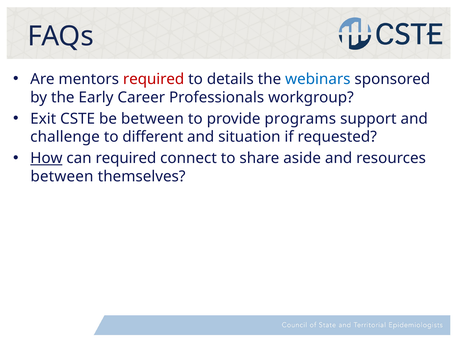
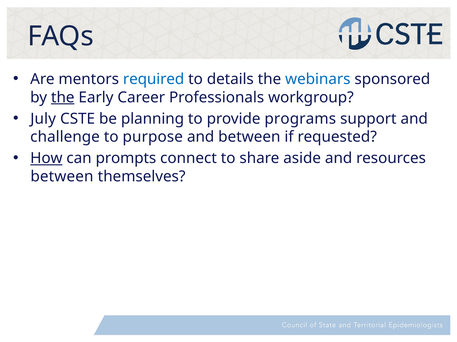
required colour: red -> blue (154, 79)
the underline: none -> present (63, 98)
Exit: Exit -> July (43, 119)
be between: between -> planning (153, 119)
different: different -> purpose (153, 137)
and situation: situation -> between (249, 137)
can required: required -> prompts (126, 159)
